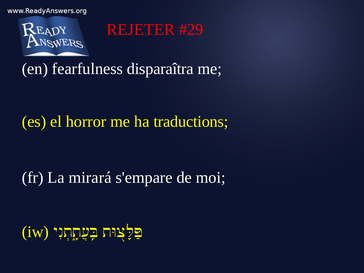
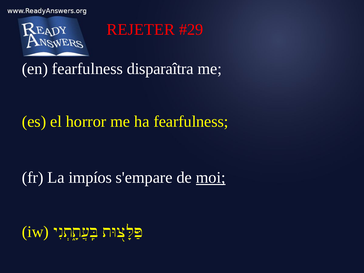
ha traductions: traductions -> fearfulness (191, 122)
mirará: mirará -> impíos (90, 178)
moi underline: none -> present (211, 178)
